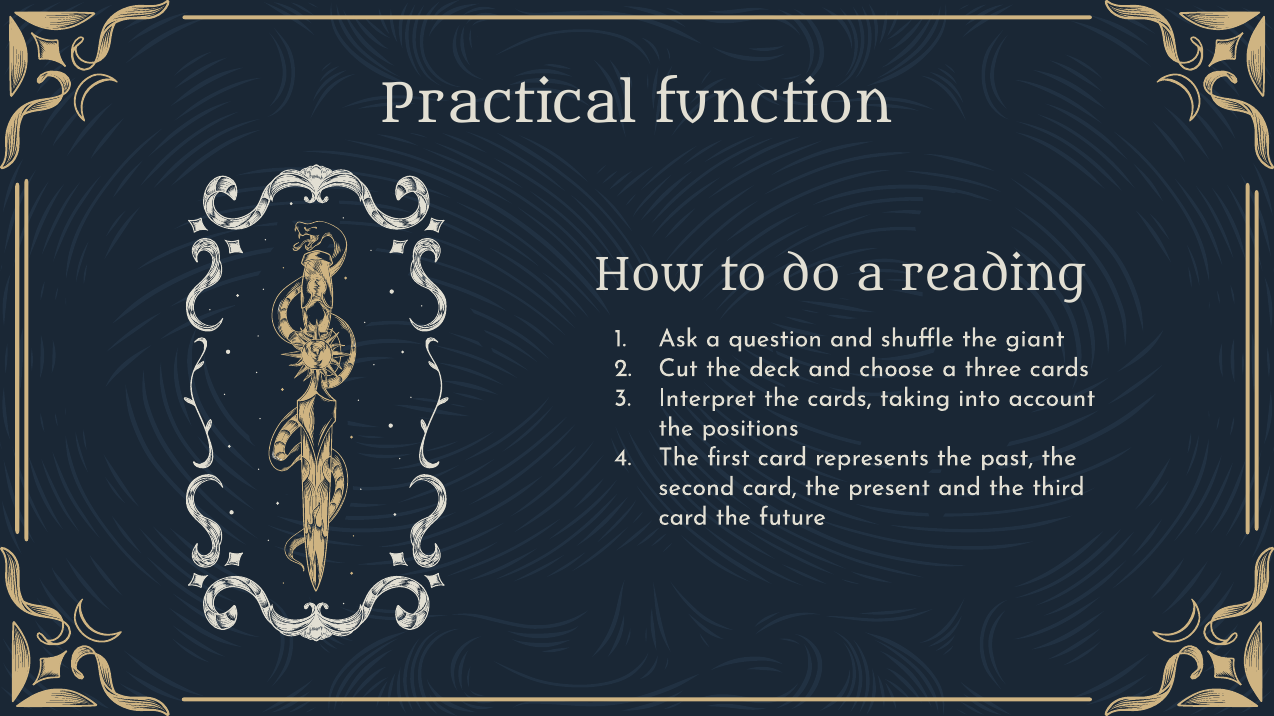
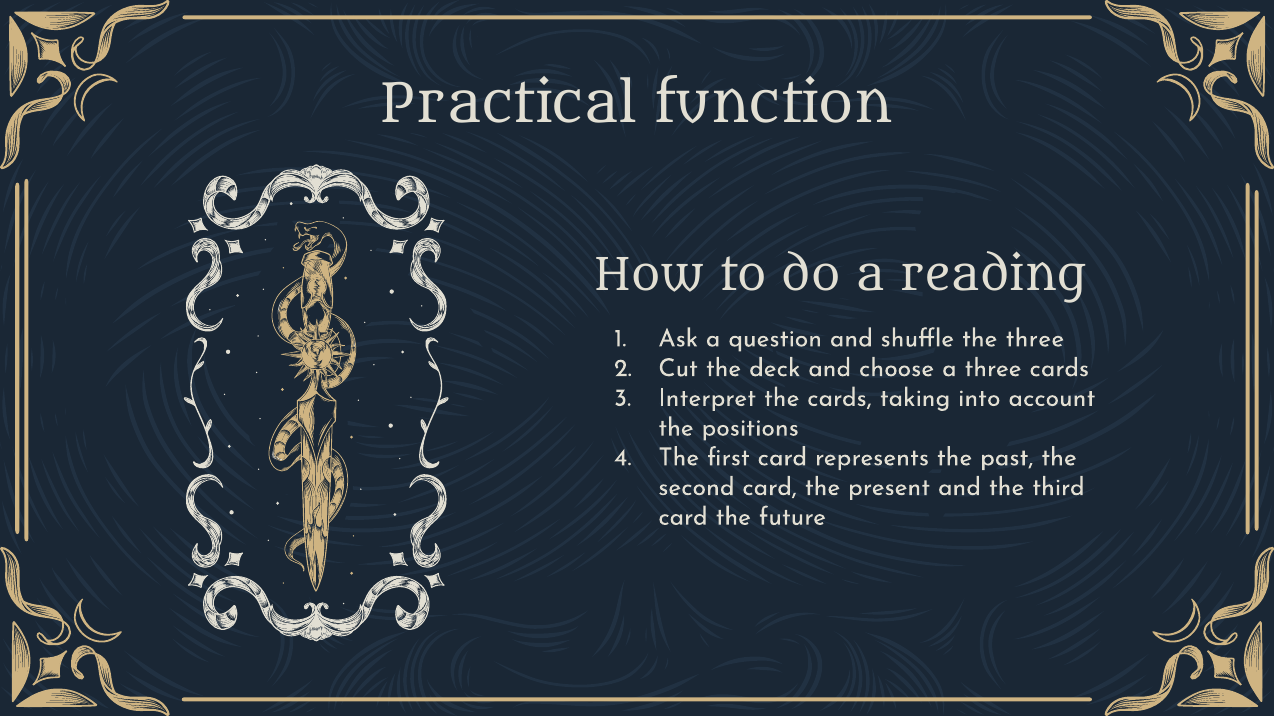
the giant: giant -> three (1035, 339)
